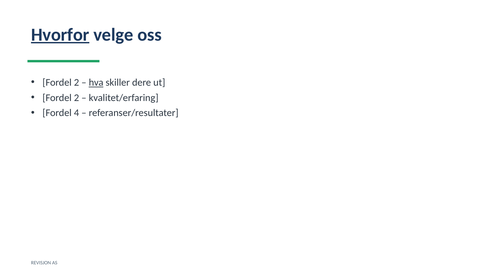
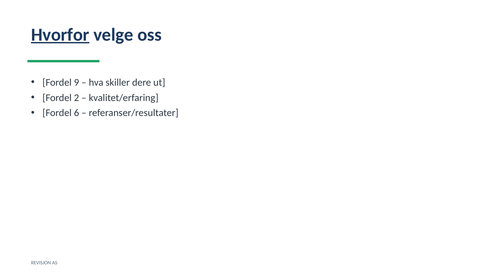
2: 2 -> 9 (77, 83)
hva underline: present -> none (96, 83)
4: 4 -> 6 (77, 113)
